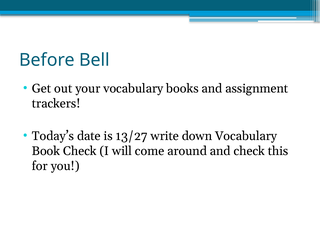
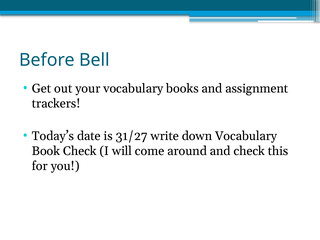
13/27: 13/27 -> 31/27 (132, 136)
